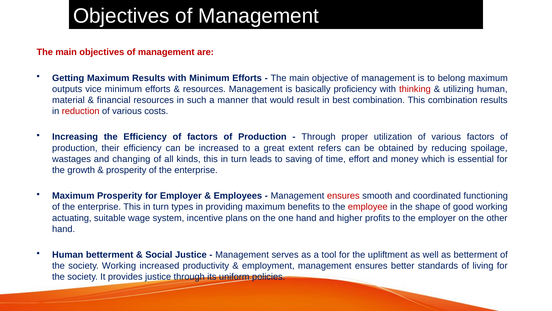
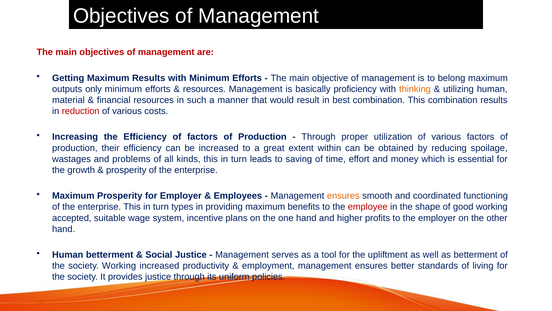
vice: vice -> only (94, 89)
thinking colour: red -> orange (415, 89)
refers: refers -> within (329, 148)
changing: changing -> problems (131, 159)
ensures colour: red -> orange (343, 196)
actuating: actuating -> accepted (72, 218)
